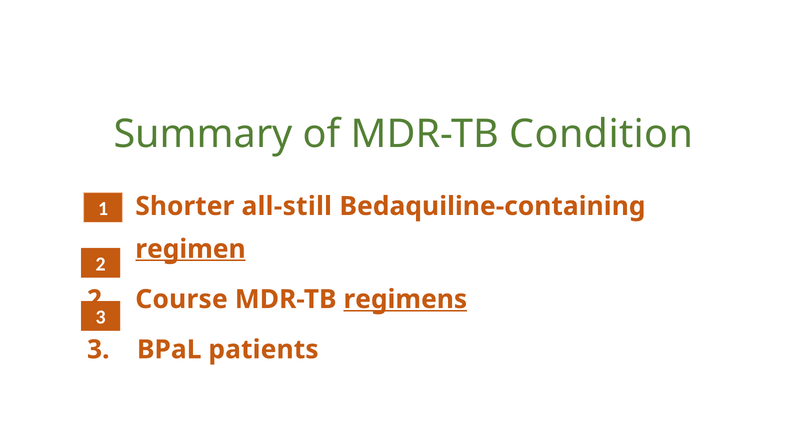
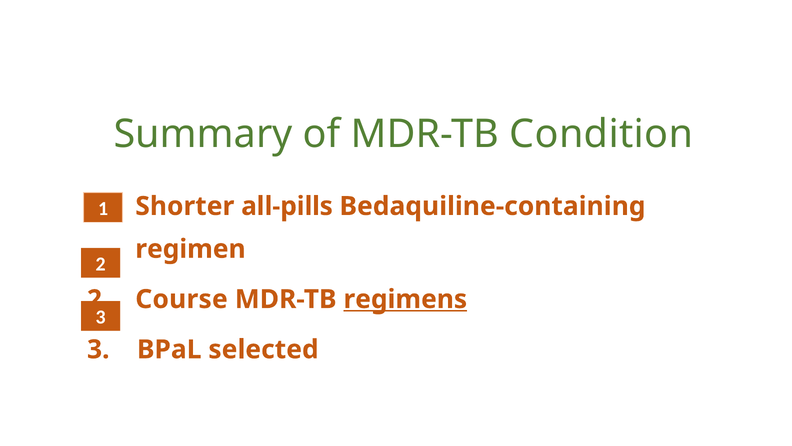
all-still: all-still -> all-pills (287, 206)
regimen underline: present -> none (190, 249)
patients: patients -> selected (264, 349)
